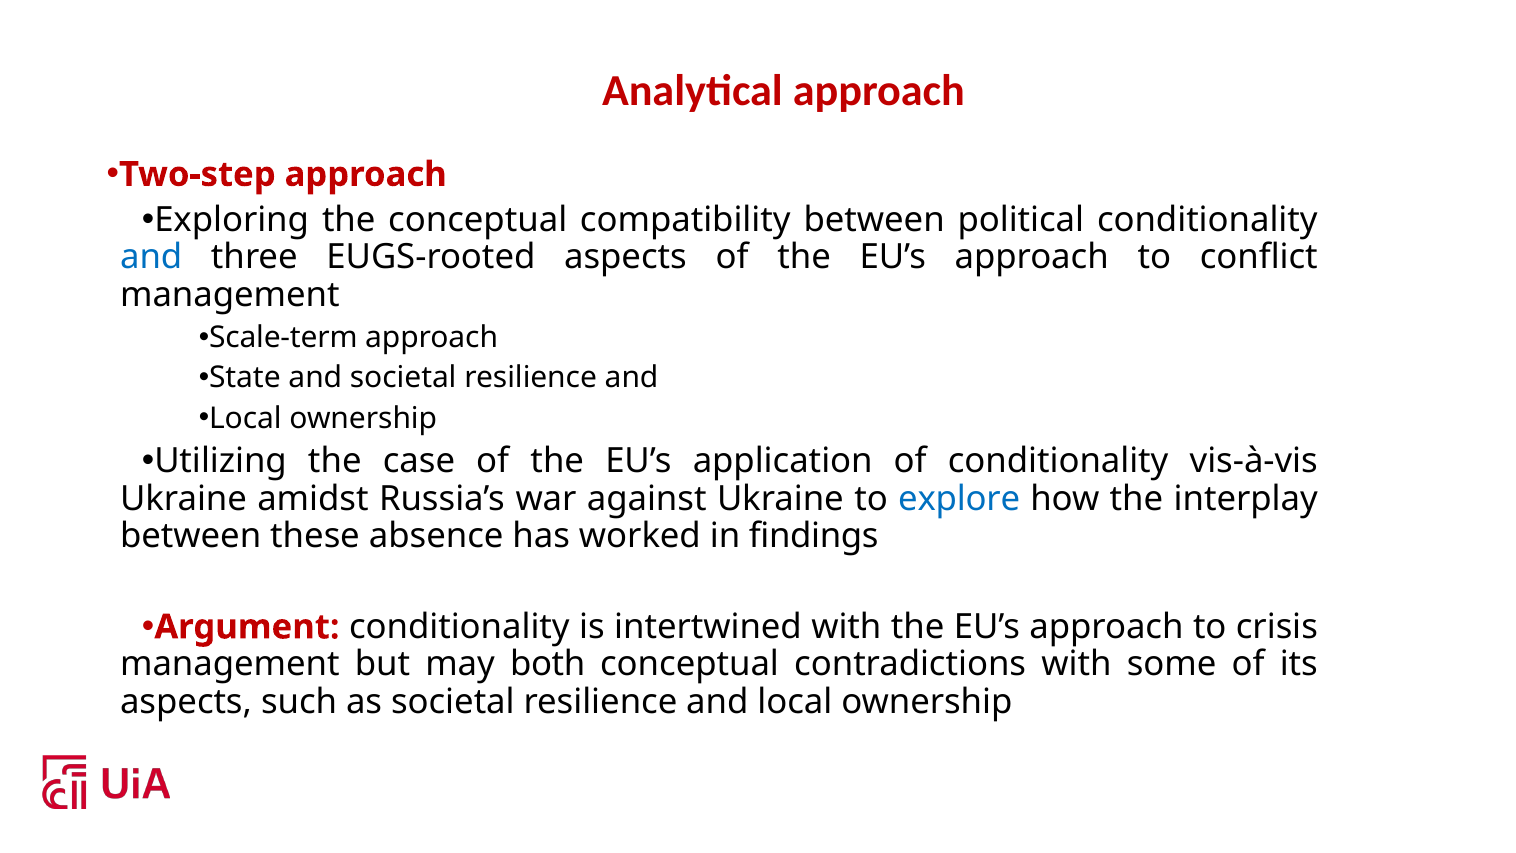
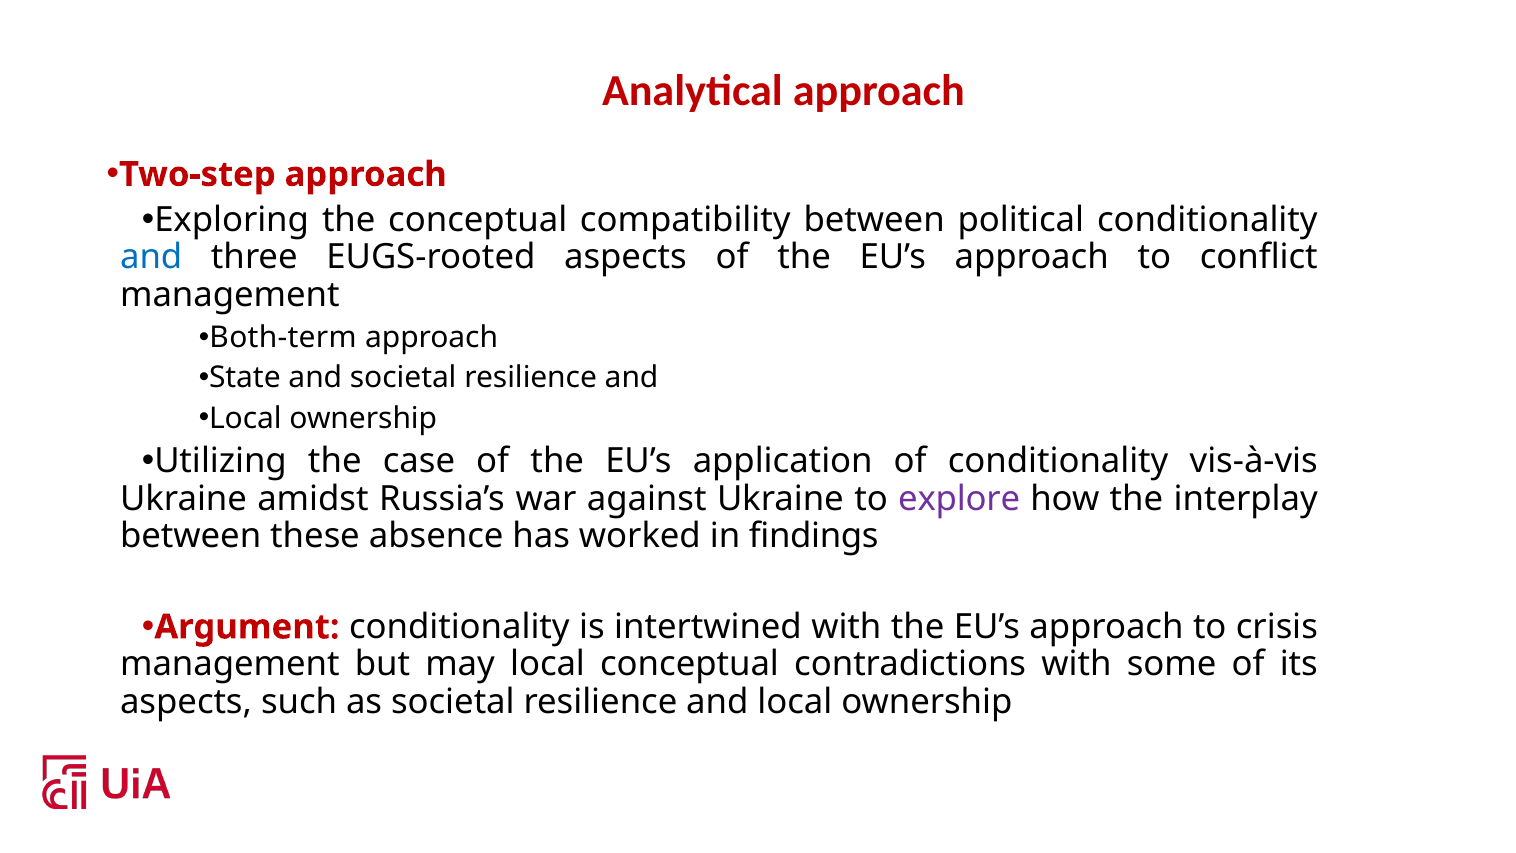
Scale-term: Scale-term -> Both-term (283, 338)
explore colour: blue -> purple (959, 499)
may both: both -> local (548, 664)
